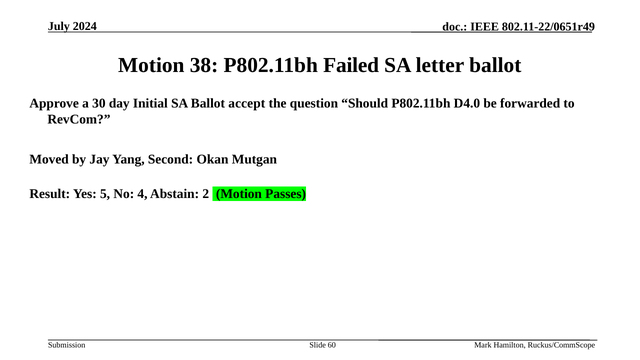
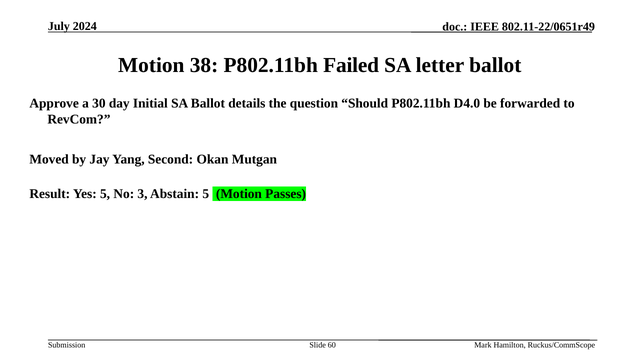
accept: accept -> details (247, 103)
4: 4 -> 3 (143, 194)
Abstain 2: 2 -> 5 (206, 194)
